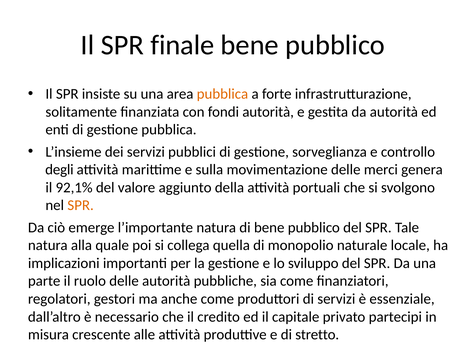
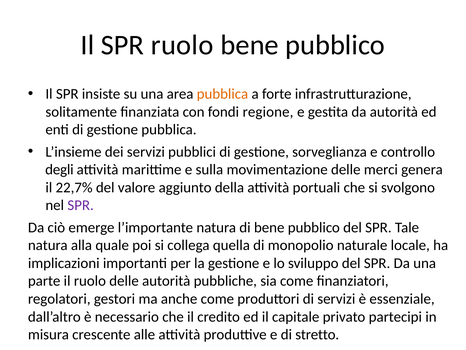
SPR finale: finale -> ruolo (182, 45)
fondi autorità: autorità -> regione (268, 112)
92,1%: 92,1% -> 22,7% (74, 187)
SPR colour: orange -> purple (81, 205)
